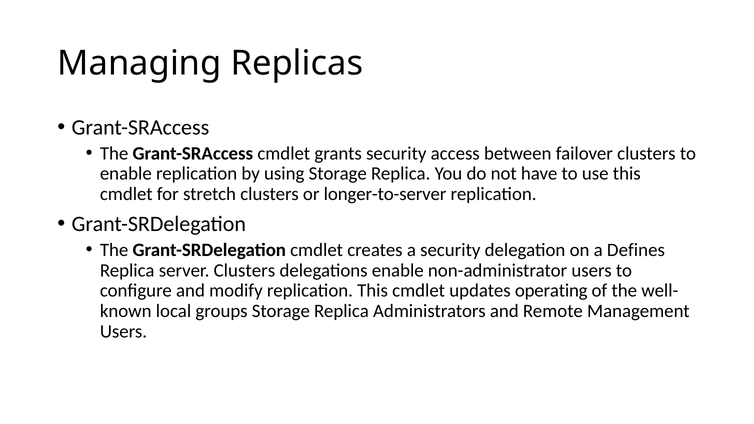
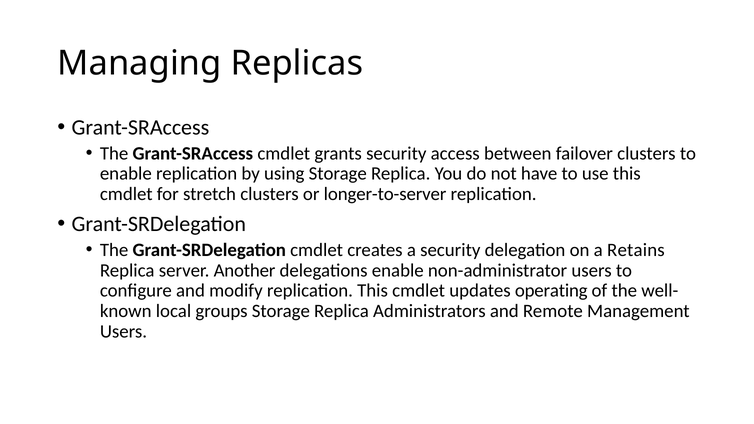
Defines: Defines -> Retains (636, 250)
server Clusters: Clusters -> Another (245, 270)
